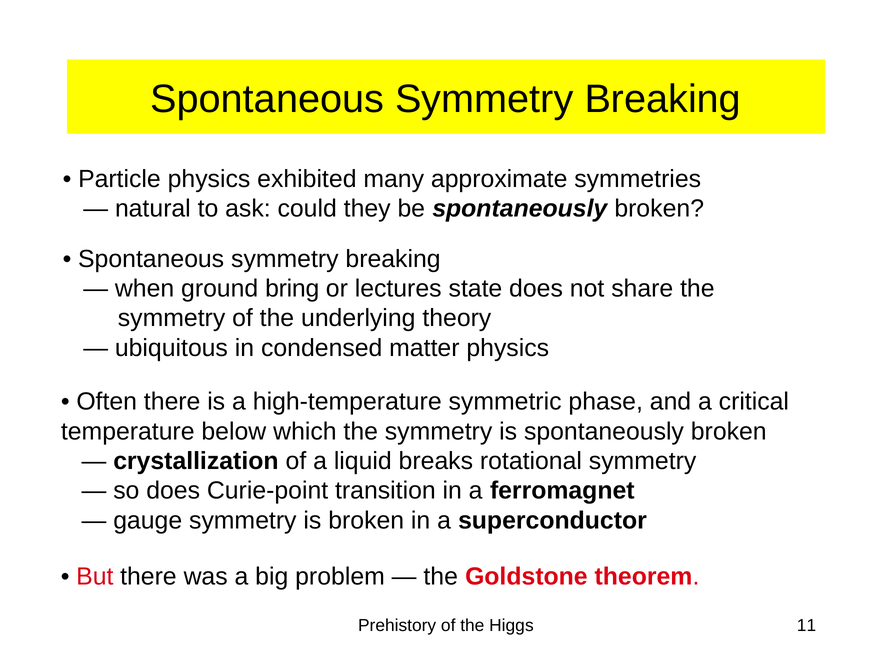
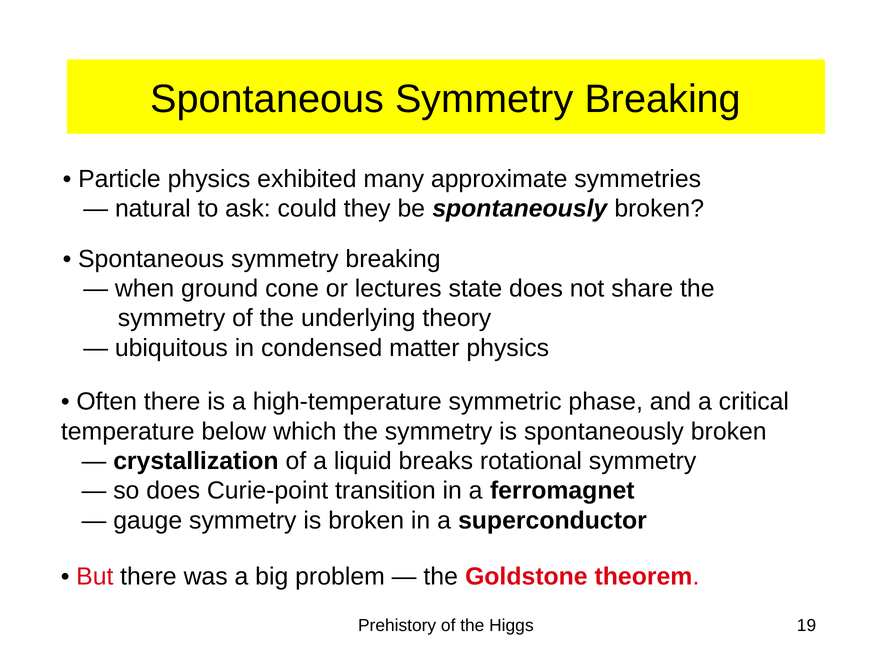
bring: bring -> cone (292, 289)
11: 11 -> 19 (807, 626)
